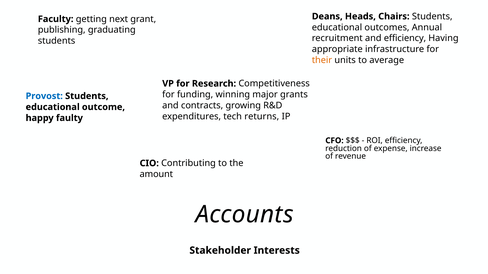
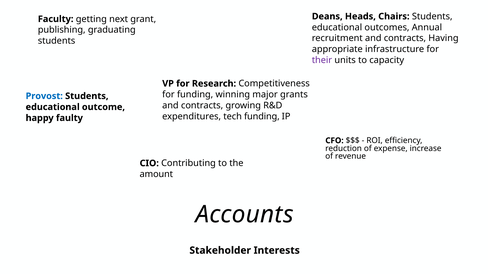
recruitment and efficiency: efficiency -> contracts (405, 38)
their colour: orange -> purple (322, 60)
average: average -> capacity (387, 60)
tech returns: returns -> funding (262, 117)
